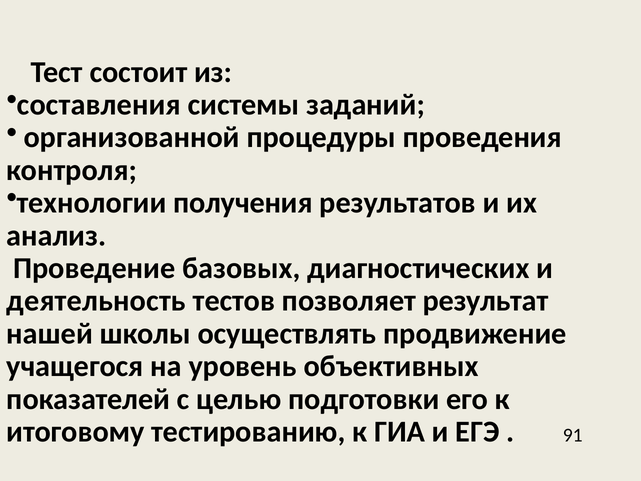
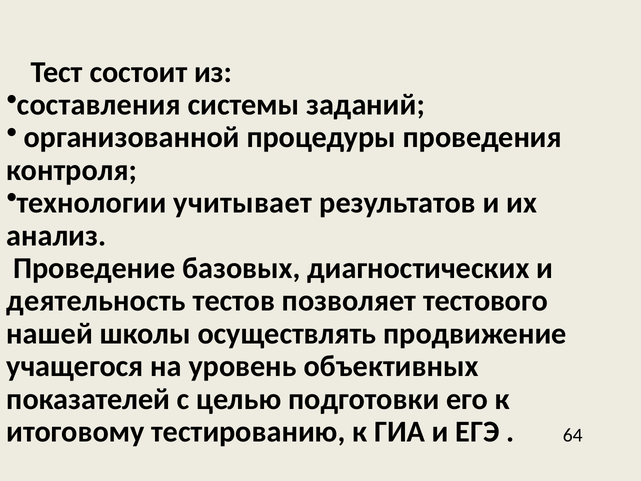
получения: получения -> учитывает (243, 203)
результат: результат -> тестового (485, 301)
91: 91 -> 64 (573, 435)
